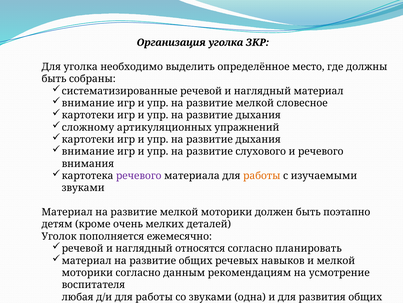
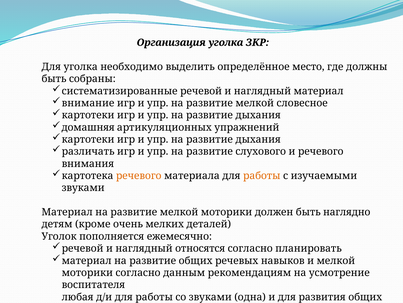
сложному: сложному -> домашняя (88, 127)
внимание: внимание -> различать (88, 151)
речевого colour: purple -> orange (139, 175)
поэтапно: поэтапно -> наглядно (347, 212)
